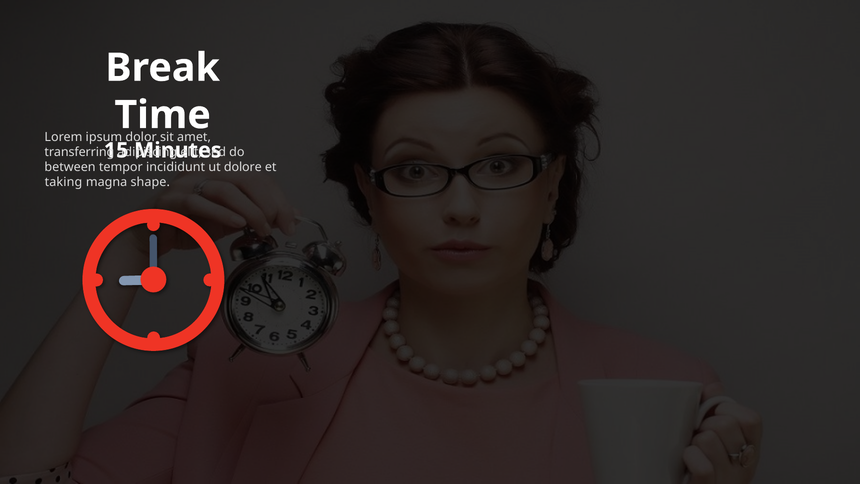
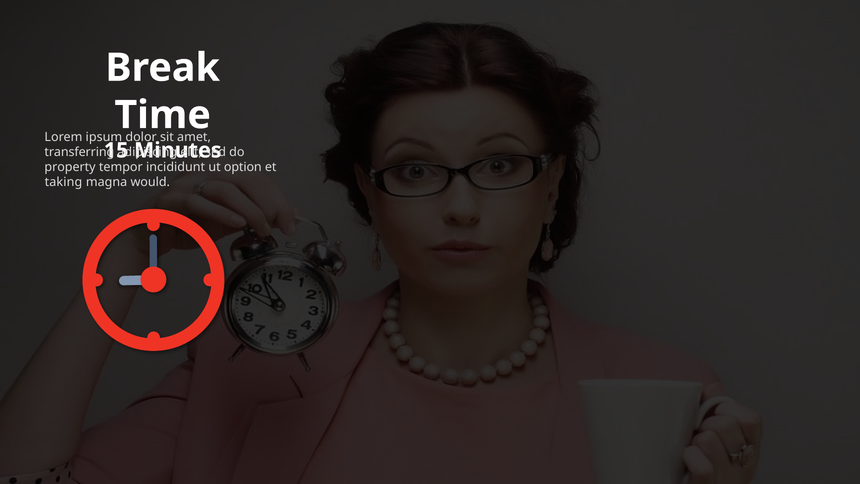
between: between -> property (70, 167)
dolore: dolore -> option (243, 167)
shape: shape -> would (150, 182)
